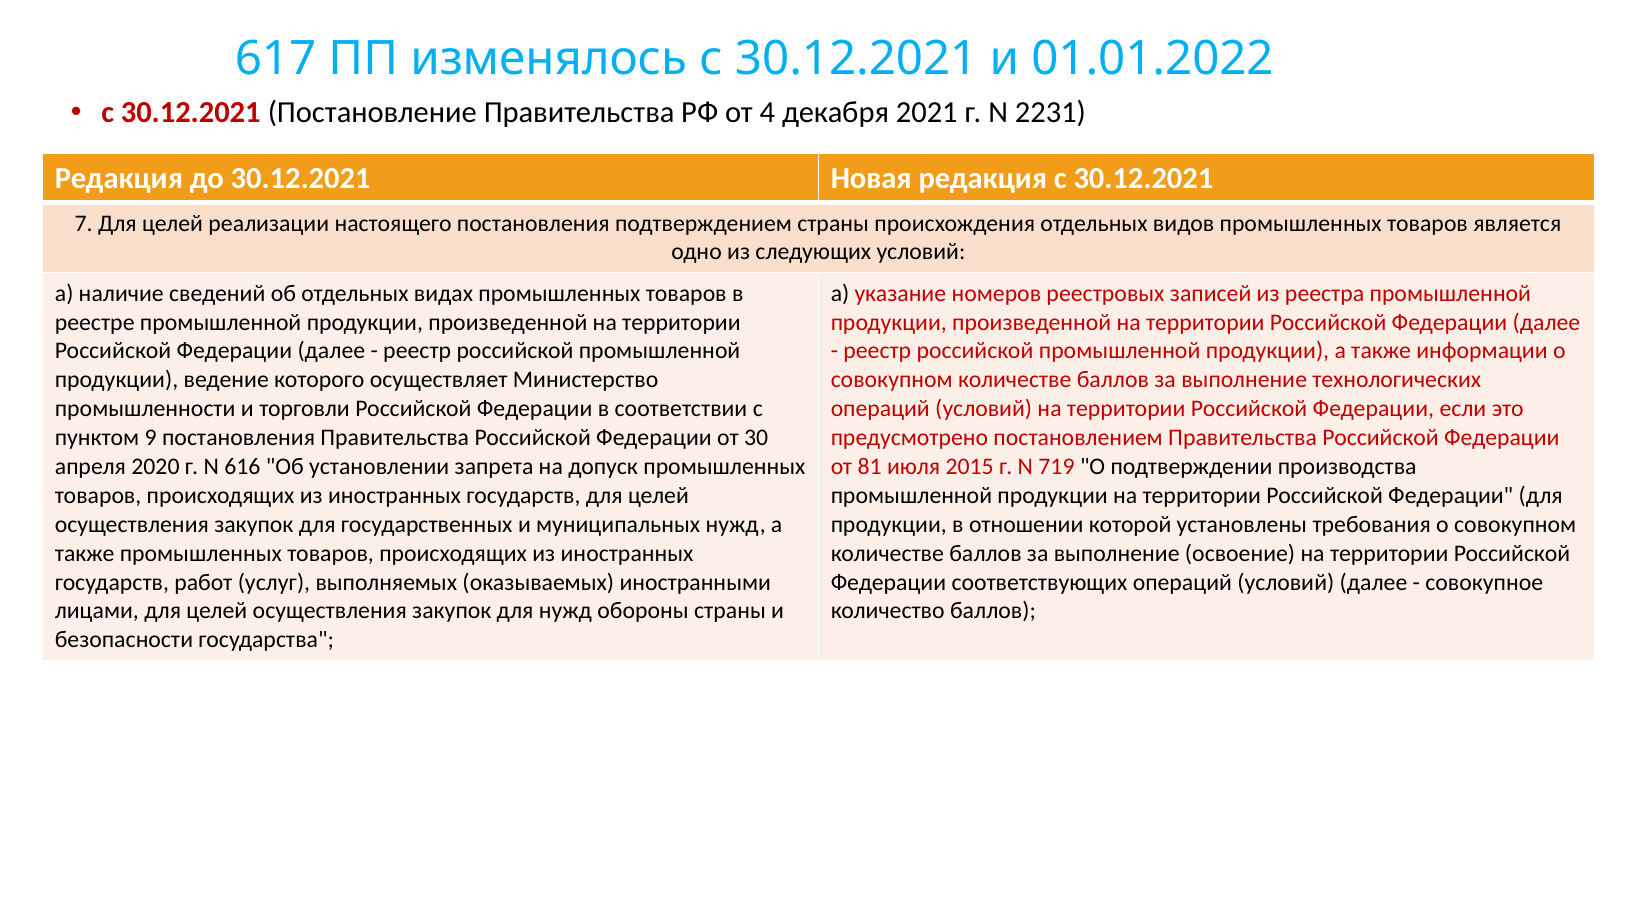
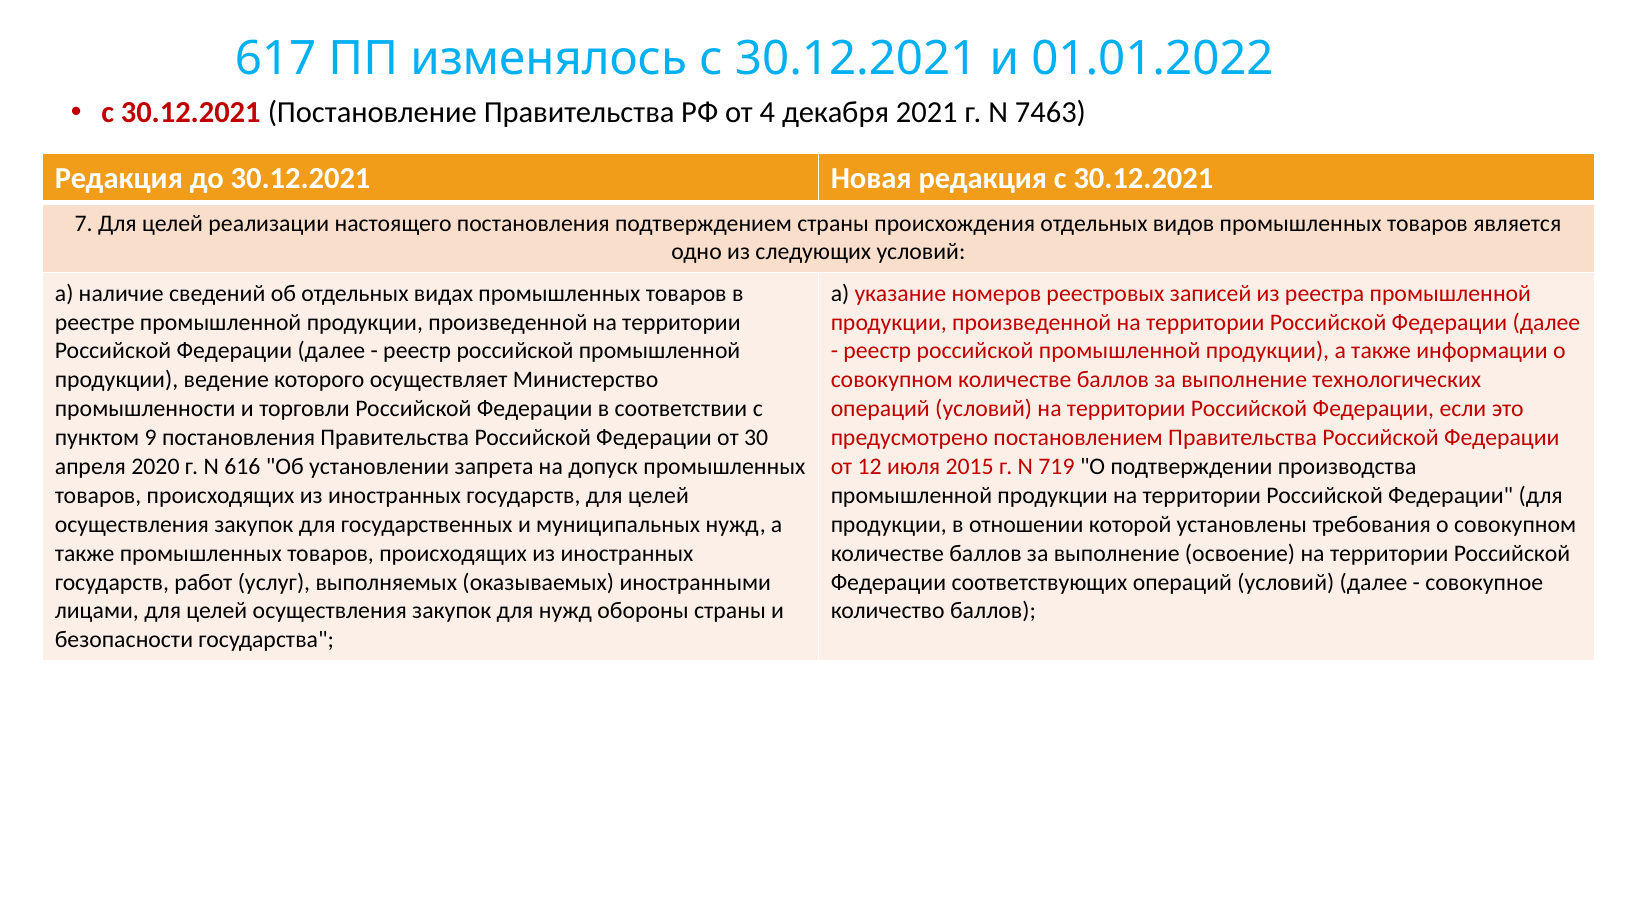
2231: 2231 -> 7463 (1050, 113)
81: 81 -> 12 (870, 467)
